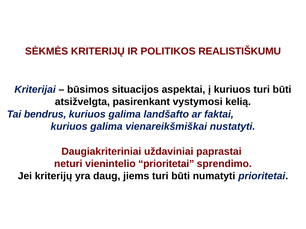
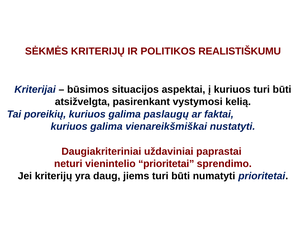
bendrus: bendrus -> poreikių (45, 115)
landšafto: landšafto -> paslaugų (166, 115)
